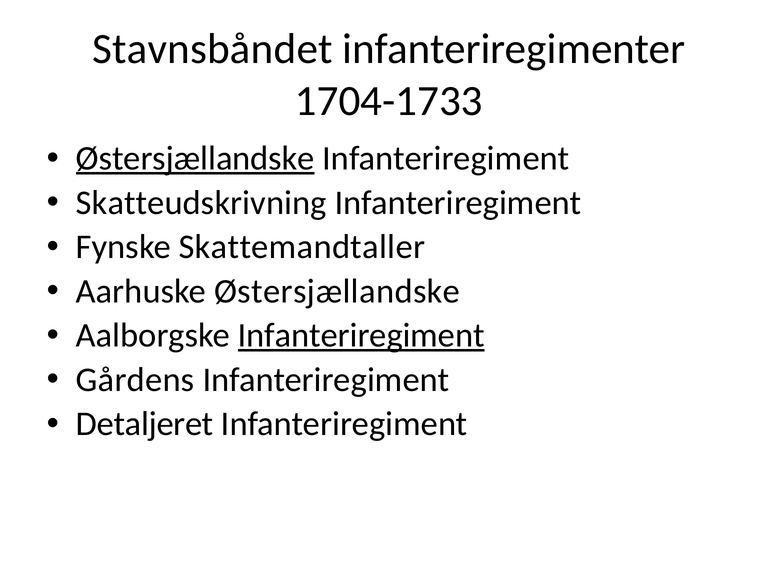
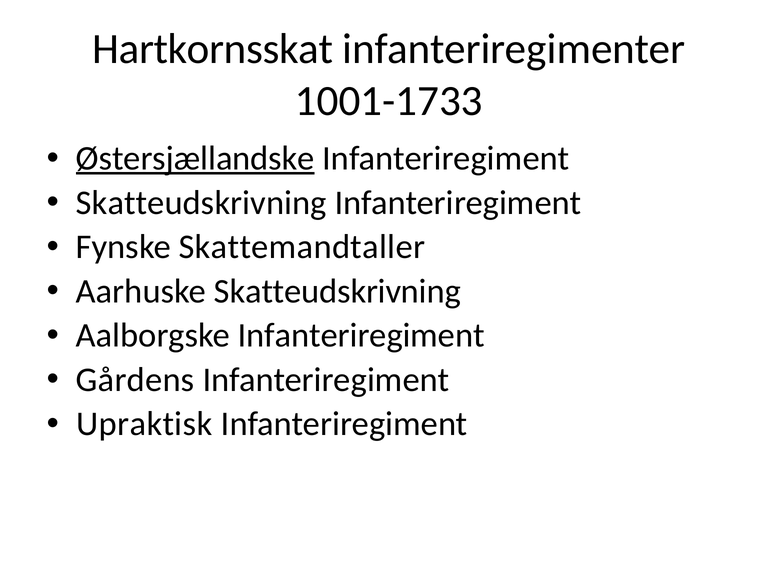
Stavnsbåndet: Stavnsbåndet -> Hartkornsskat (213, 49)
1704-1733: 1704-1733 -> 1001-1733 (389, 101)
Aarhuske Østersjællandske: Østersjællandske -> Skatteudskrivning (337, 291)
Infanteriregiment underline: present -> none (361, 336)
Detaljeret: Detaljeret -> Upraktisk (144, 424)
